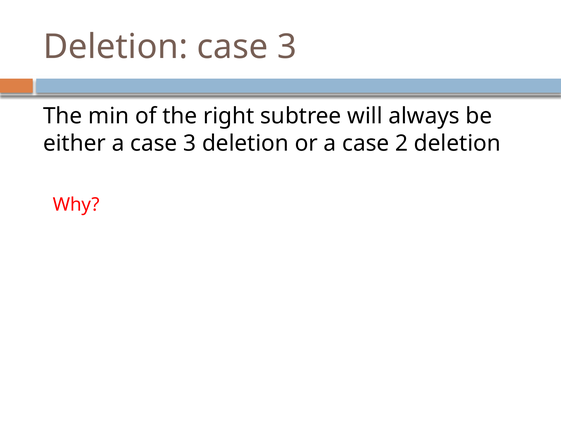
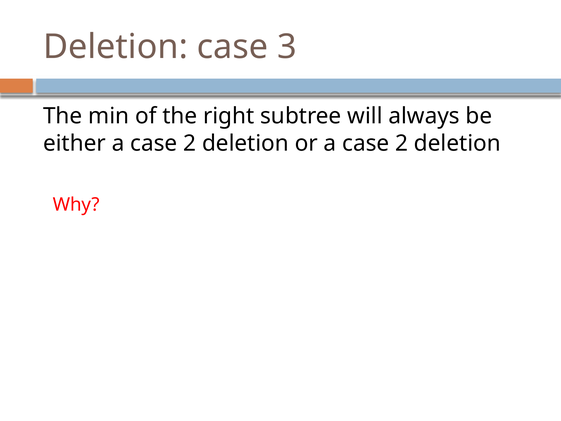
either a case 3: 3 -> 2 (190, 143)
